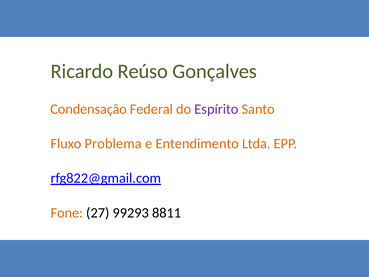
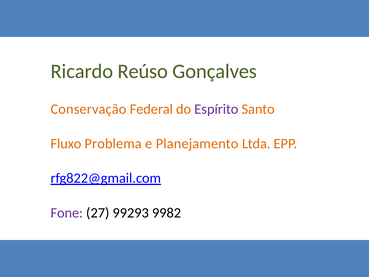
Condensação: Condensação -> Conservação (89, 109)
Entendimento: Entendimento -> Planejamento (197, 144)
Fone colour: orange -> purple (67, 213)
8811: 8811 -> 9982 (167, 213)
